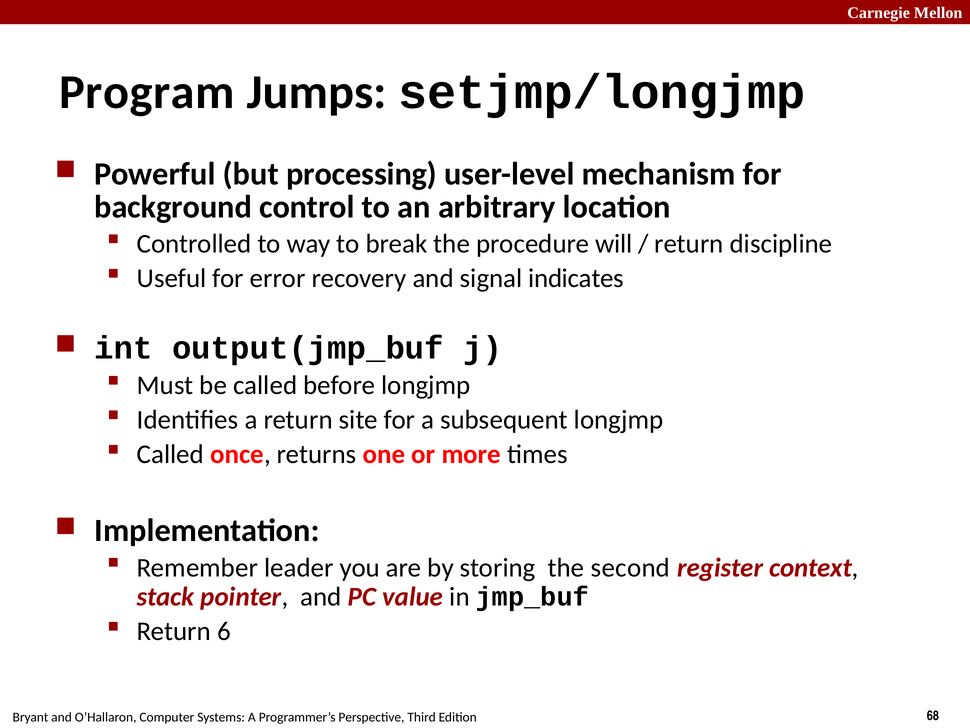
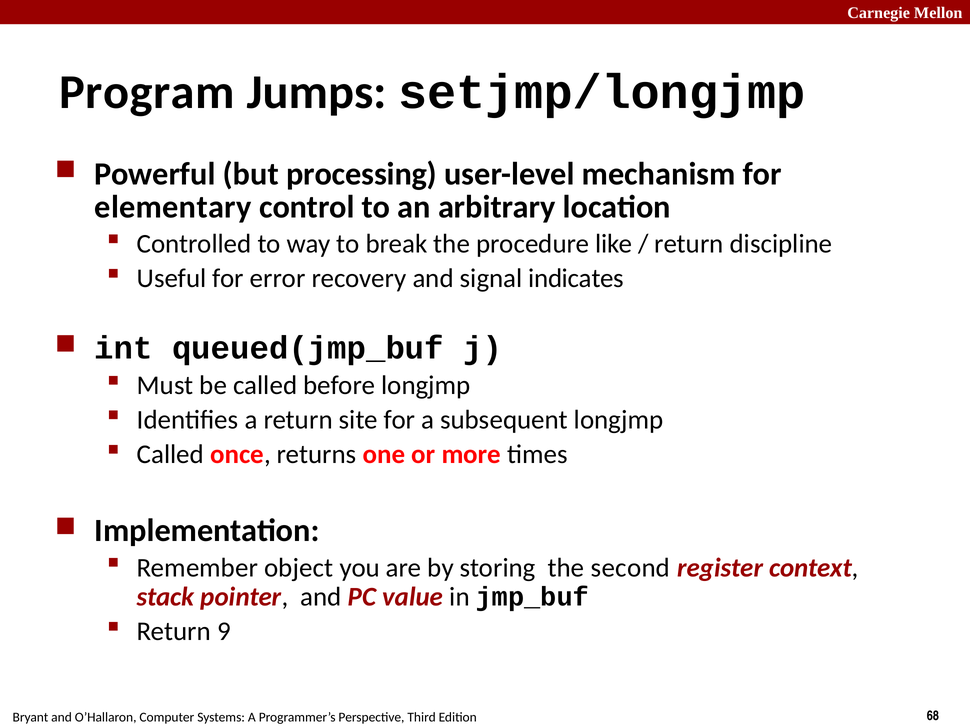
background: background -> elementary (173, 207)
will: will -> like (614, 244)
output(jmp_buf: output(jmp_buf -> queued(jmp_buf (308, 348)
leader: leader -> object (299, 567)
6: 6 -> 9 (224, 631)
